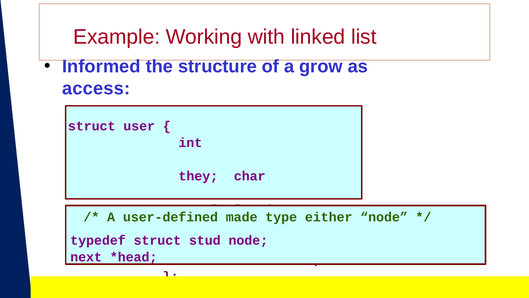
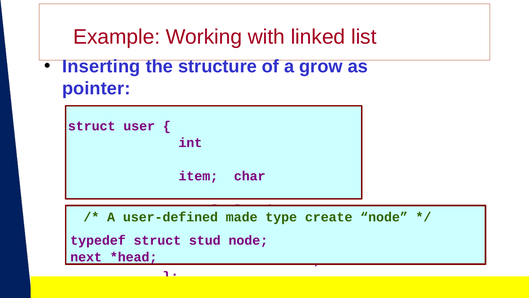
Informed: Informed -> Inserting (101, 66)
access: access -> pointer (96, 88)
they: they -> item (198, 176)
either: either -> create (329, 217)
